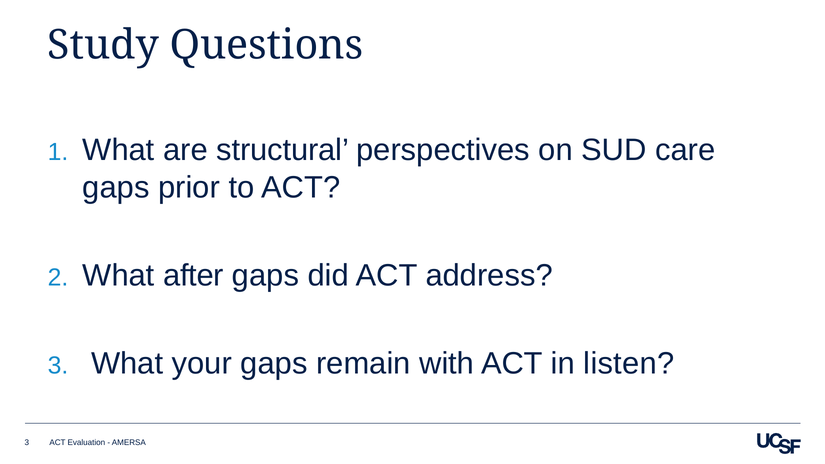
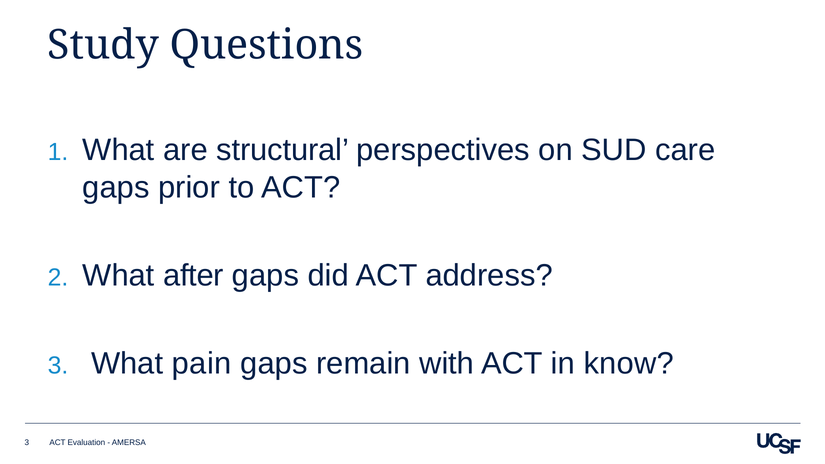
your: your -> pain (202, 363)
listen: listen -> know (629, 363)
